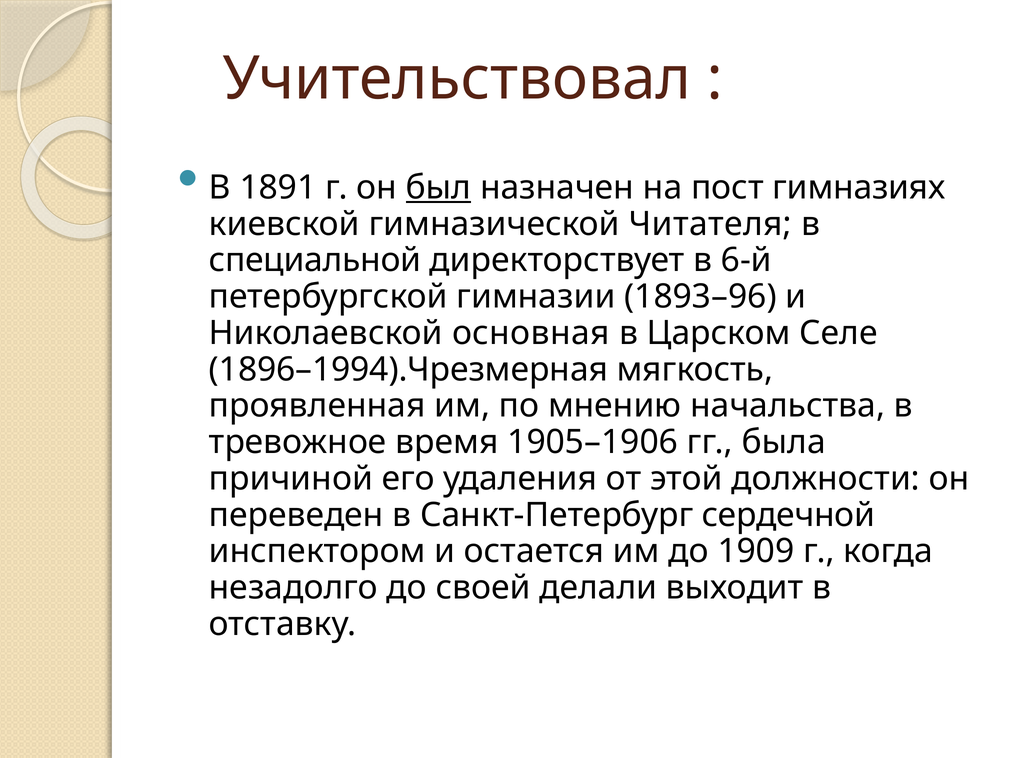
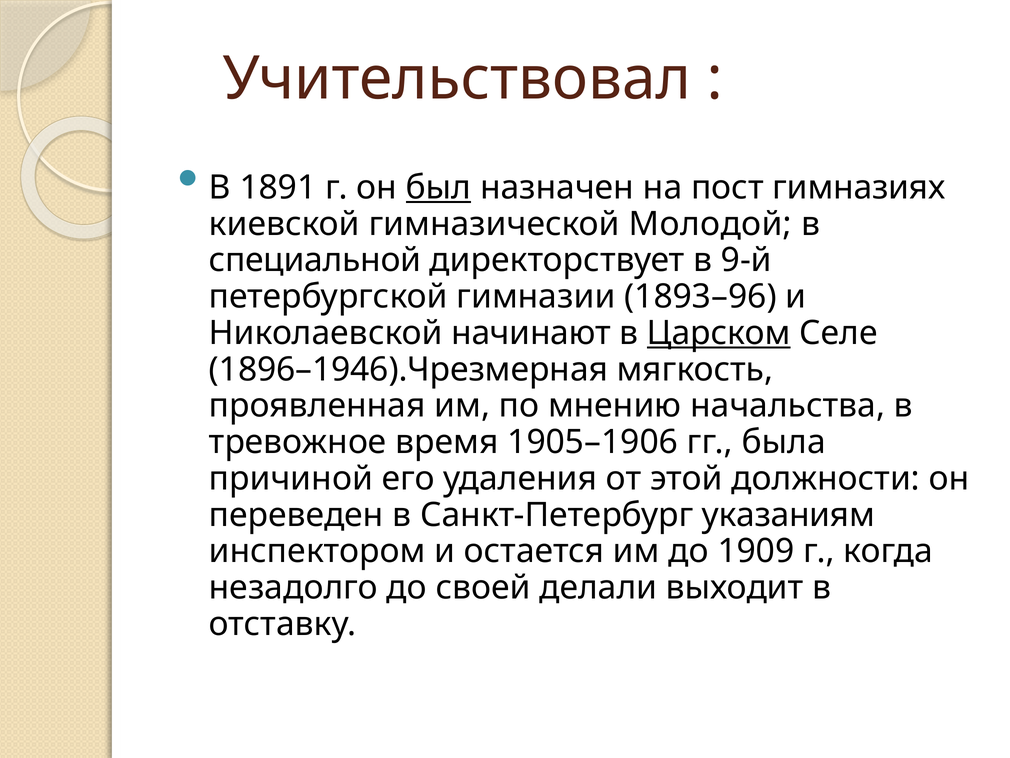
Читателя: Читателя -> Молодой (710, 224)
6-й: 6-й -> 9-й (746, 260)
основная: основная -> начинают (531, 333)
Царском underline: none -> present (719, 333)
1896–1994).Чрезмерная: 1896–1994).Чрезмерная -> 1896–1946).Чрезмерная (408, 369)
сердечной: сердечной -> указаниям (788, 515)
